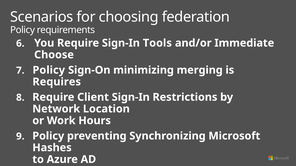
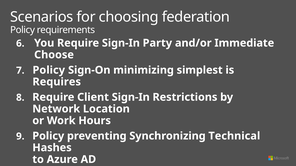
Tools: Tools -> Party (157, 43)
merging: merging -> simplest (200, 70)
Microsoft: Microsoft -> Technical (234, 136)
